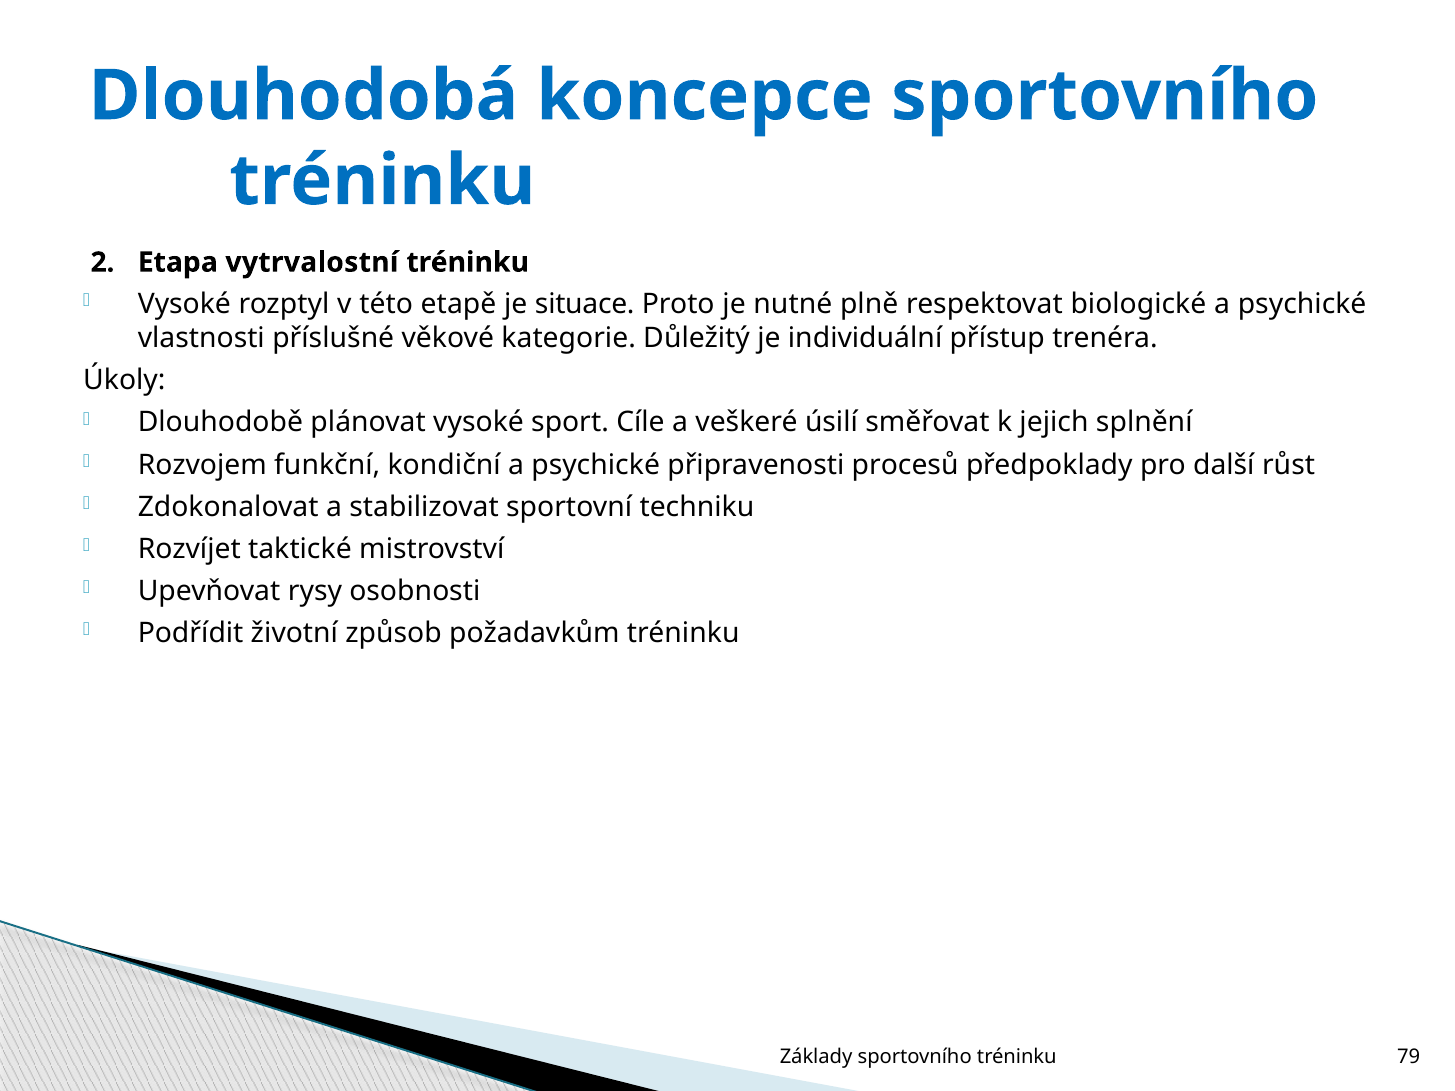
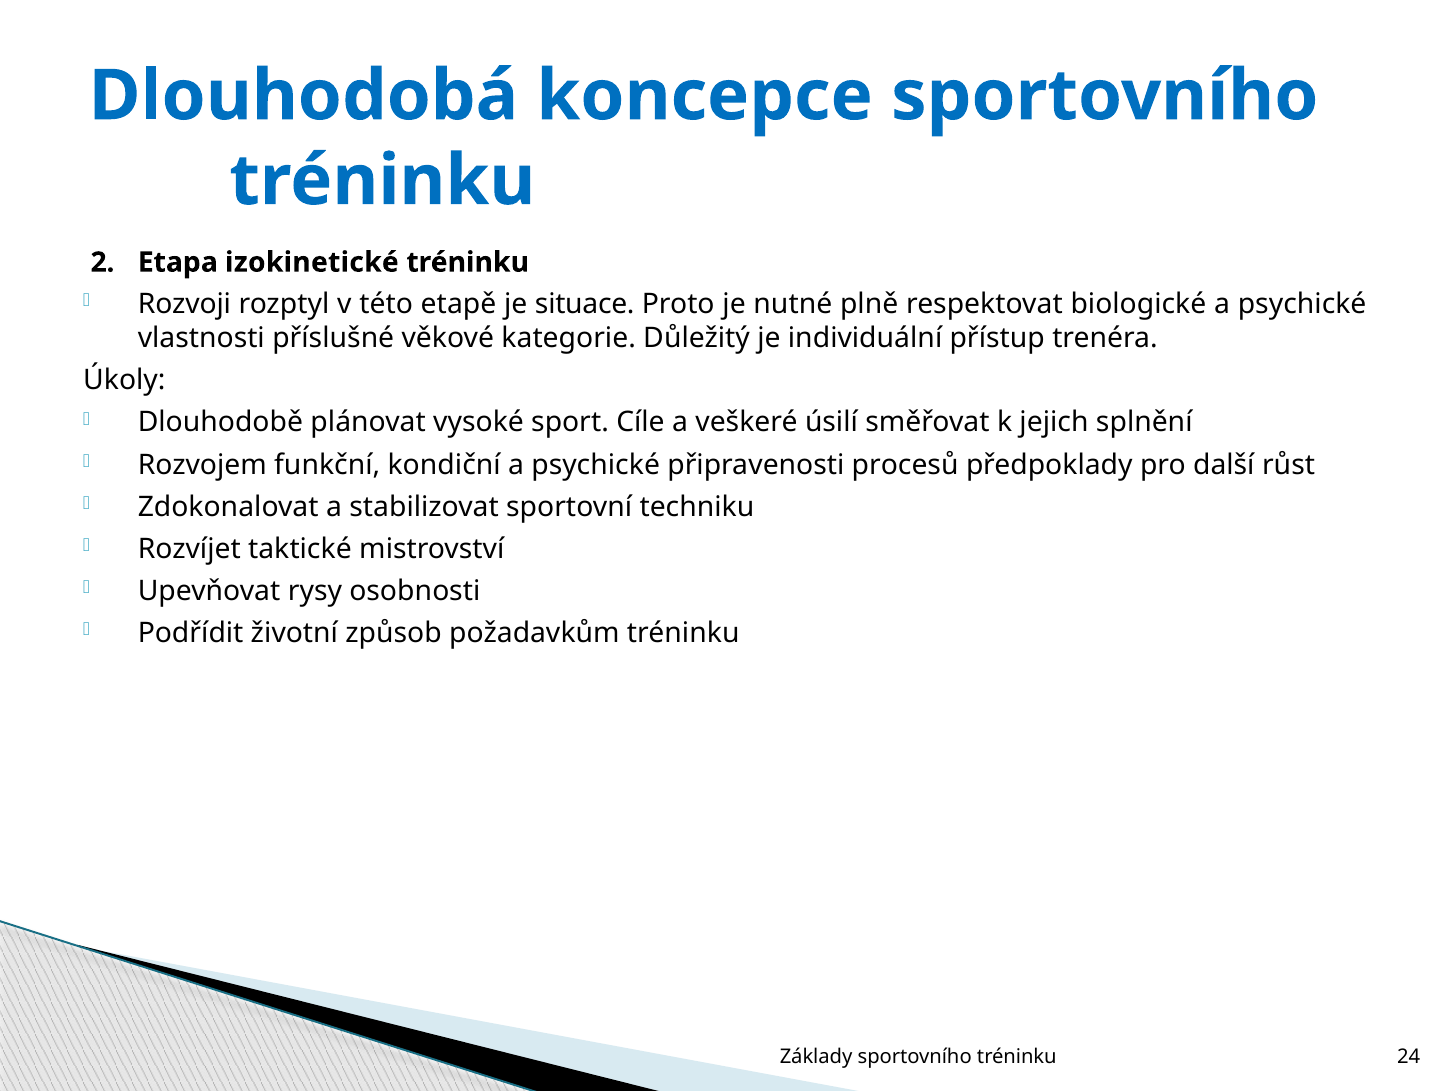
vytrvalostní: vytrvalostní -> izokinetické (312, 262)
Vysoké: Vysoké -> Rozvoji (184, 305)
79: 79 -> 24 (1409, 1057)
